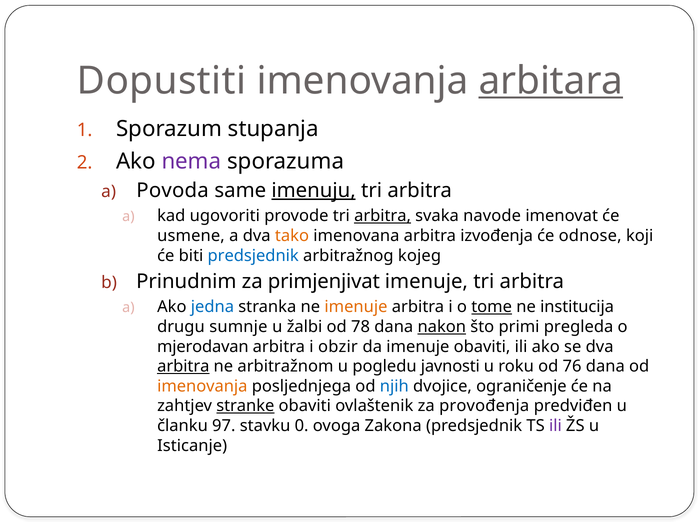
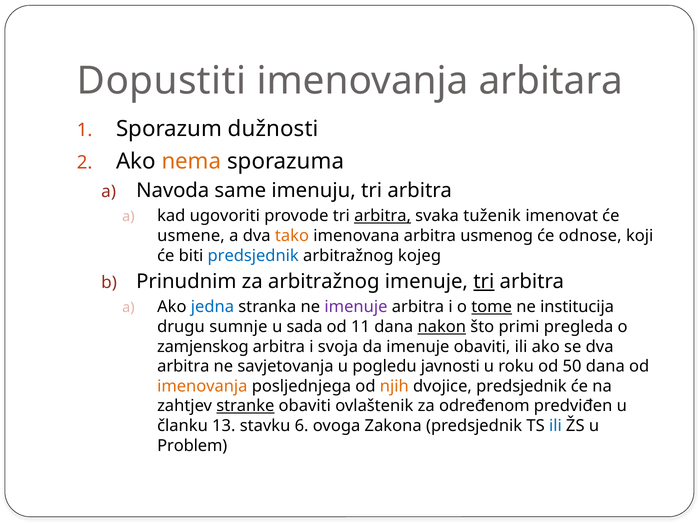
arbitara underline: present -> none (551, 81)
stupanja: stupanja -> dužnosti (273, 129)
nema colour: purple -> orange (191, 161)
Povoda: Povoda -> Navoda (173, 191)
imenuju underline: present -> none (314, 191)
navode: navode -> tuženik (492, 216)
izvođenja: izvođenja -> usmenog (497, 236)
za primjenjivat: primjenjivat -> arbitražnog (324, 282)
tri underline: none -> present (484, 282)
imenuje colour: orange -> purple (356, 307)
žalbi: žalbi -> sada (305, 327)
78: 78 -> 11 (361, 327)
mjerodavan: mjerodavan -> zamjenskog (203, 347)
obzir: obzir -> svoja (338, 347)
arbitra underline: present -> none (183, 367)
arbitražnom: arbitražnom -> savjetovanja (286, 367)
76: 76 -> 50 (572, 367)
njih colour: blue -> orange (394, 386)
dvojice ograničenje: ograničenje -> predsjednik (521, 386)
provođenja: provođenja -> određenom (484, 406)
97: 97 -> 13 (224, 426)
0: 0 -> 6 (302, 426)
ili colour: purple -> blue (555, 426)
Isticanje: Isticanje -> Problem (192, 446)
